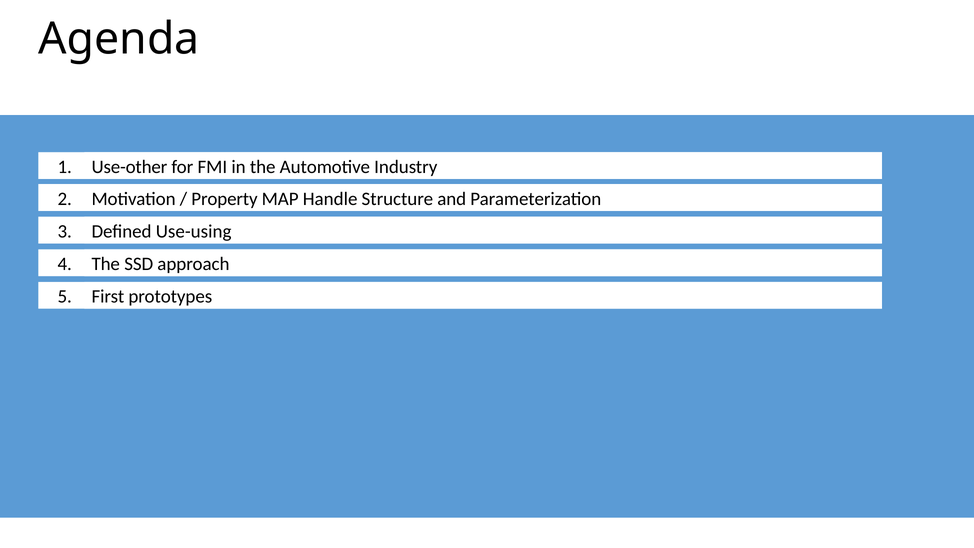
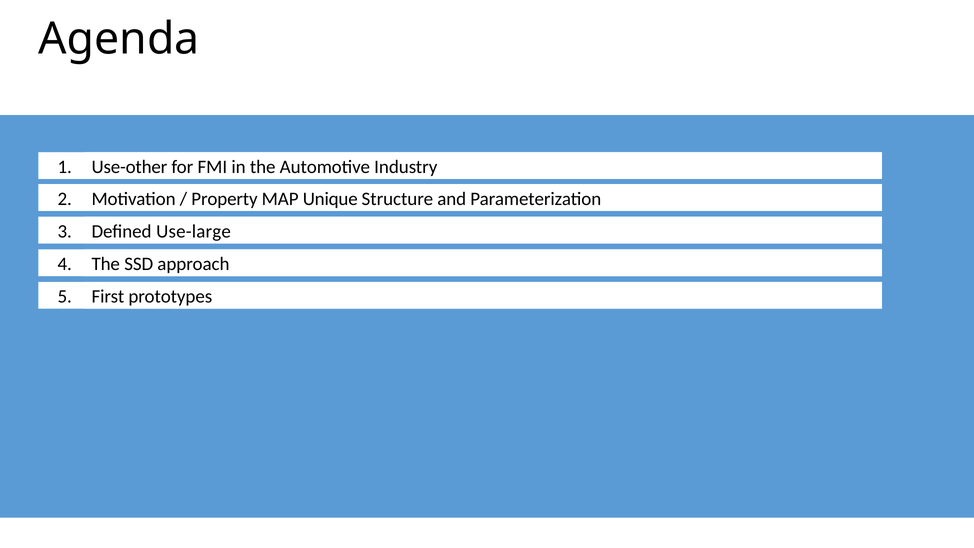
Handle: Handle -> Unique (330, 199)
Use-using: Use-using -> Use-large (194, 231)
